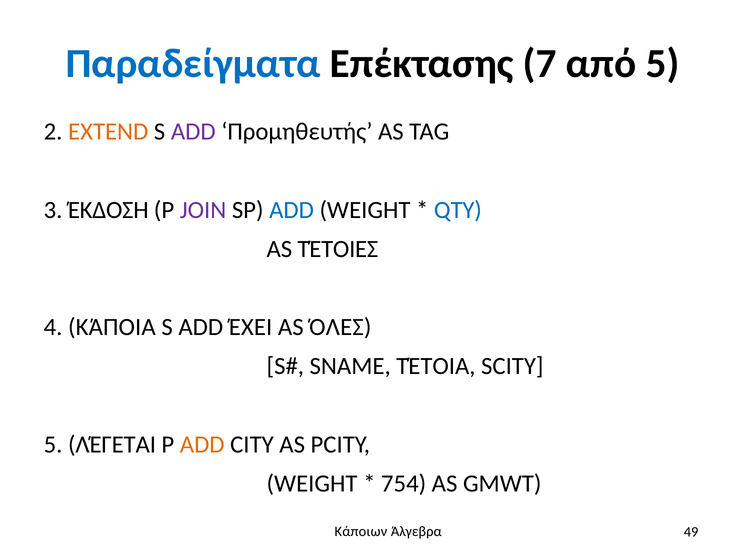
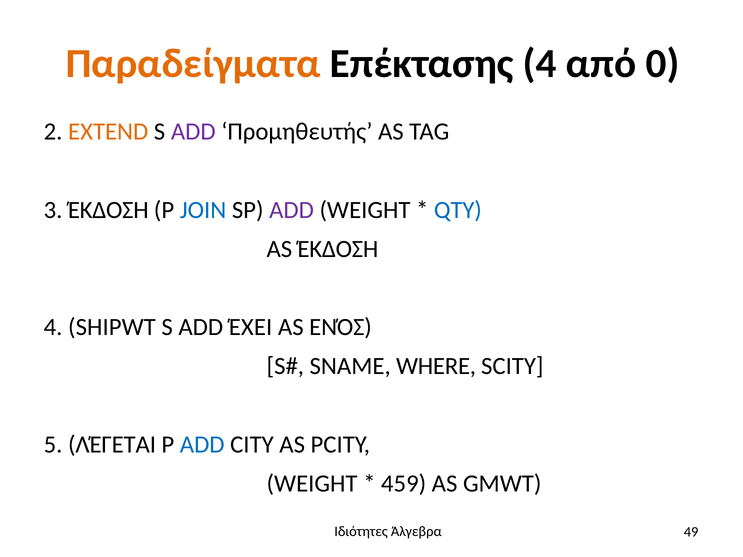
Παραδείγματα colour: blue -> orange (193, 64)
Επέκτασης 7: 7 -> 4 (540, 64)
από 5: 5 -> 0 (662, 64)
JOIN colour: purple -> blue (203, 210)
ADD colour: blue -> purple (292, 210)
AS ΤΈΤΟΙΕΣ: ΤΈΤΟΙΕΣ -> ΈΚΔΟΣΗ (338, 249)
ΚΆΠΟΙΑ: ΚΆΠΟΙΑ -> SHIPWT (112, 327)
ΌΛΕΣ: ΌΛΕΣ -> ΕΝΌΣ (341, 327)
ΤΈΤΟΙΑ: ΤΈΤΟΙΑ -> WHERE (436, 366)
ADD colour: orange -> blue (202, 445)
754: 754 -> 459 (404, 484)
Κάποιων: Κάποιων -> Ιδιότητες (361, 532)
